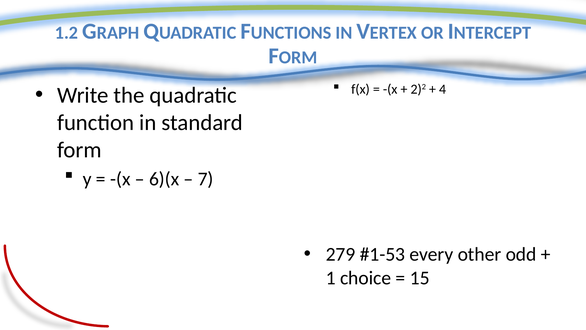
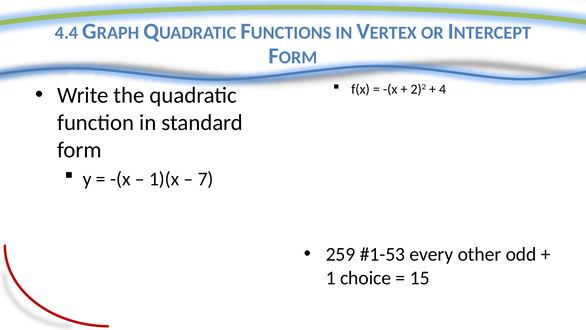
1.2: 1.2 -> 4.4 (67, 33)
6)(x: 6)(x -> 1)(x (164, 179)
279: 279 -> 259 (341, 254)
